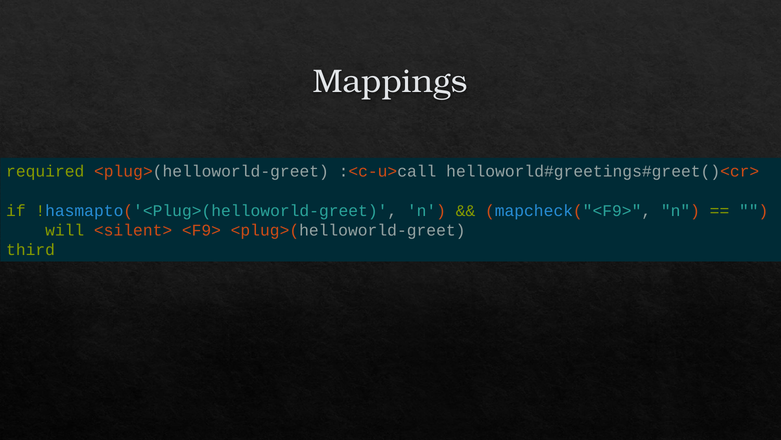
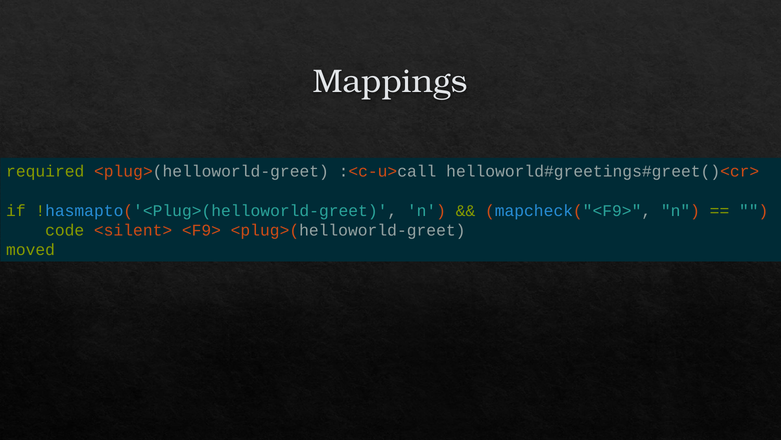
will: will -> code (65, 230)
third: third -> moved (31, 249)
